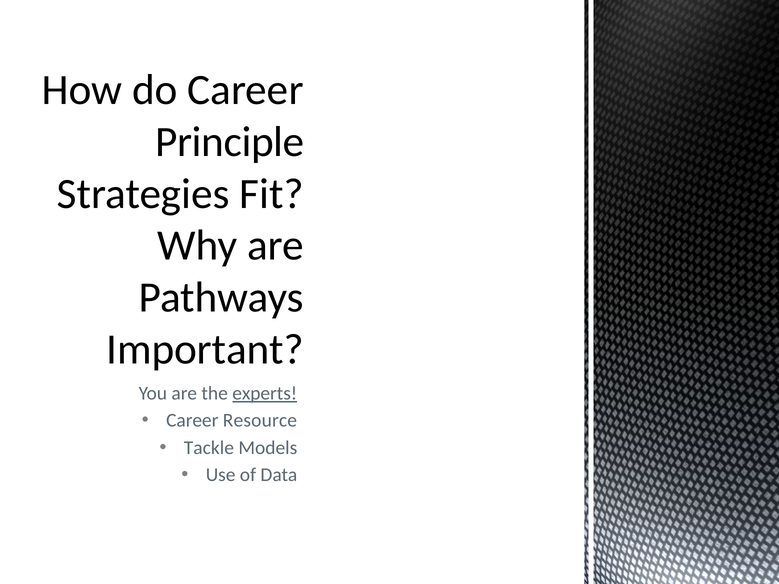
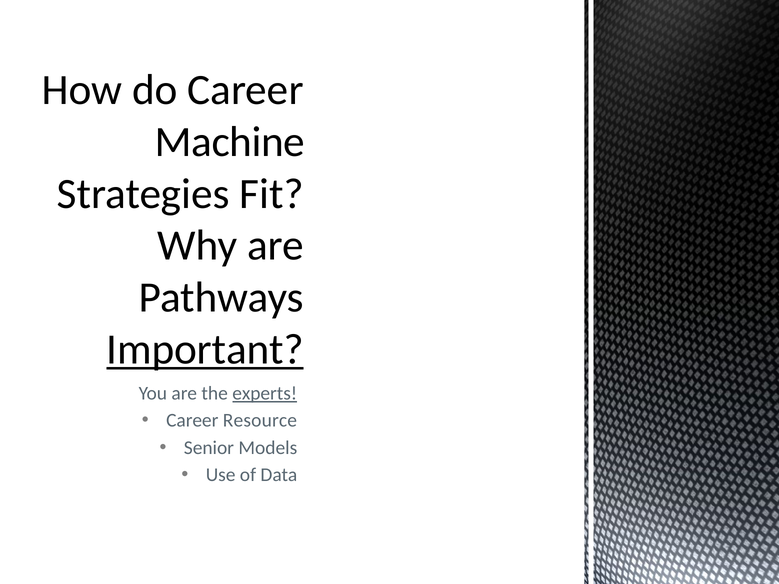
Principle: Principle -> Machine (230, 142)
Important underline: none -> present (205, 350)
Tackle: Tackle -> Senior (209, 448)
